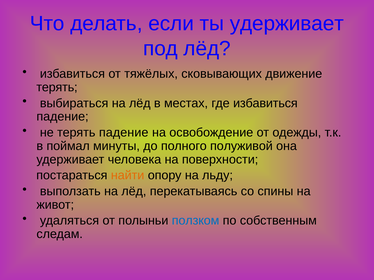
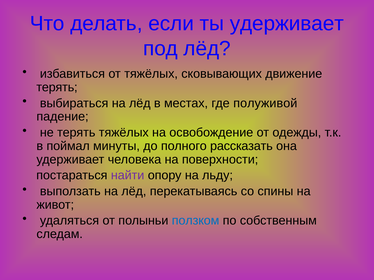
где избавиться: избавиться -> полуживой (265, 103)
терять падение: падение -> тяжёлых (124, 133)
полуживой: полуживой -> рассказать (241, 146)
найти colour: orange -> purple (128, 176)
